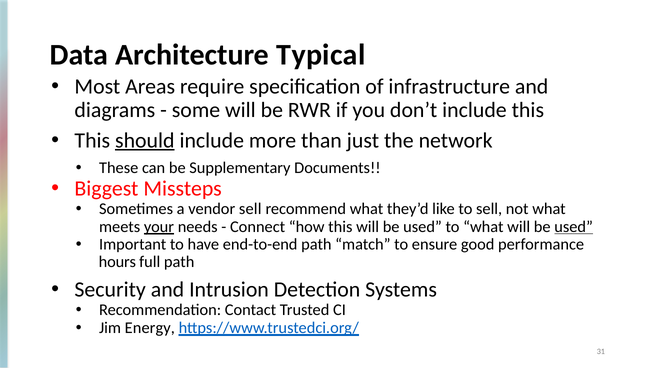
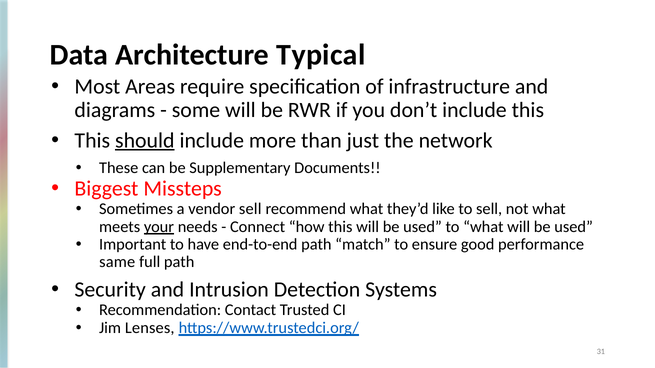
used underline: present -> none (574, 227)
hours: hours -> same (117, 262)
Energy: Energy -> Lenses (150, 328)
